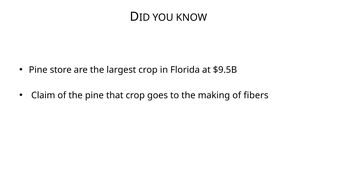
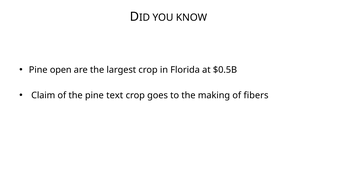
store: store -> open (61, 70)
$9.5B: $9.5B -> $0.5B (225, 70)
that: that -> text (115, 96)
